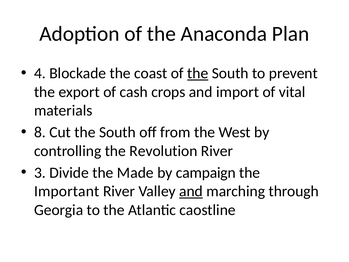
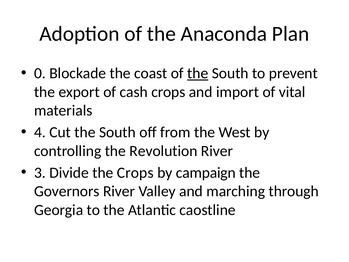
4: 4 -> 0 (40, 73)
8: 8 -> 4 (40, 132)
the Made: Made -> Crops (135, 173)
Important: Important -> Governors (67, 191)
and underline: present -> none (191, 191)
